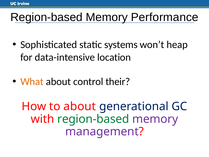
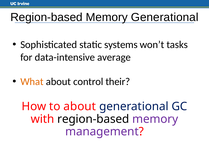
Memory Performance: Performance -> Generational (165, 17)
heap: heap -> tasks (177, 45)
location: location -> average (114, 57)
region-based colour: green -> black (93, 119)
